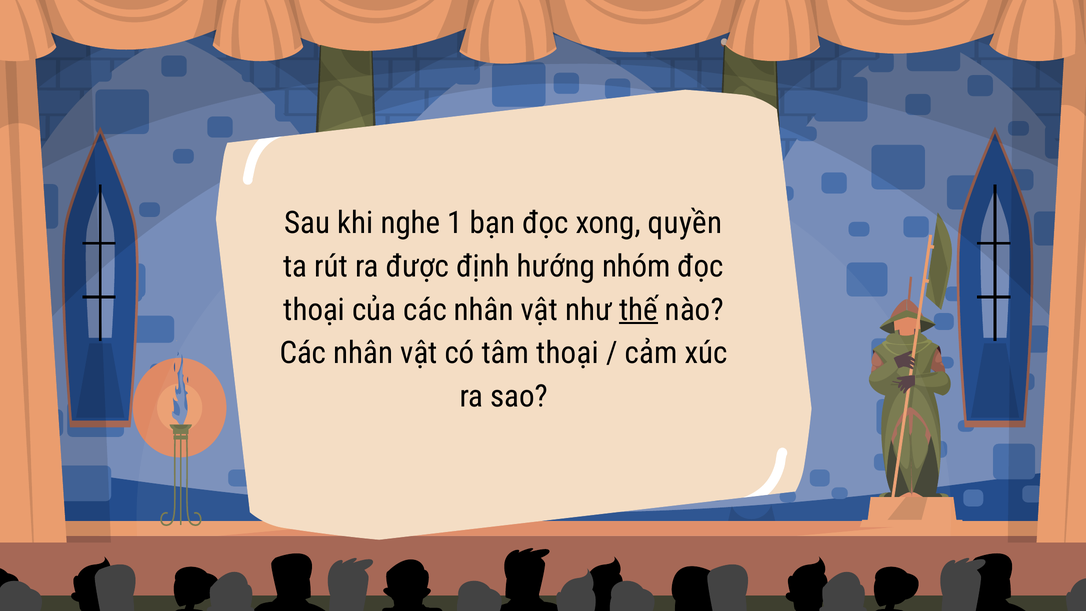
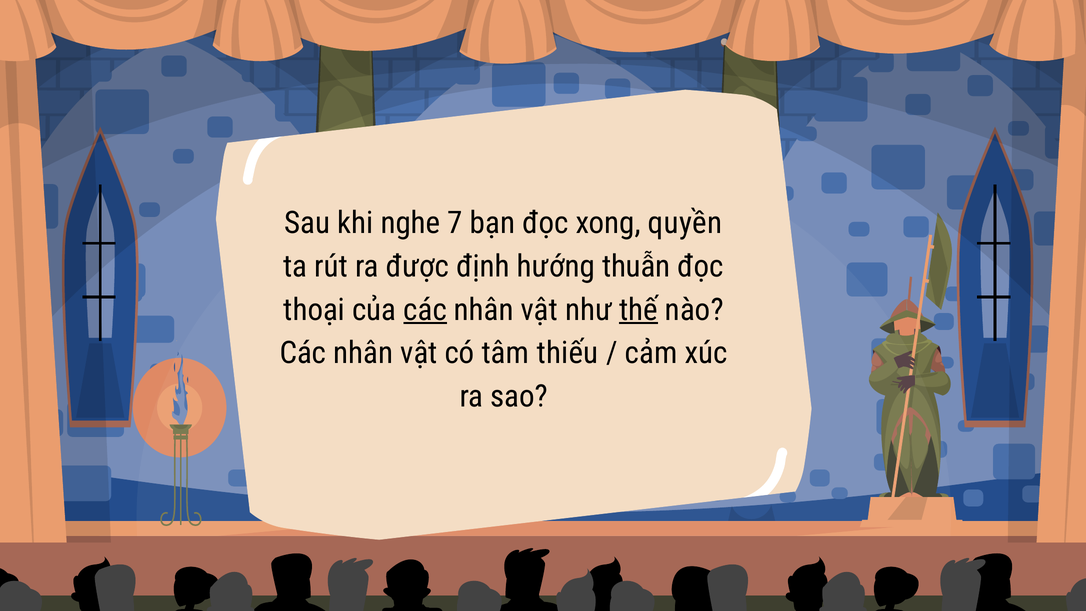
1: 1 -> 7 (455, 223)
nhóm: nhóm -> thuẫn (636, 266)
các underline: none -> present (425, 310)
tâm thoại: thoại -> thiếu (568, 353)
